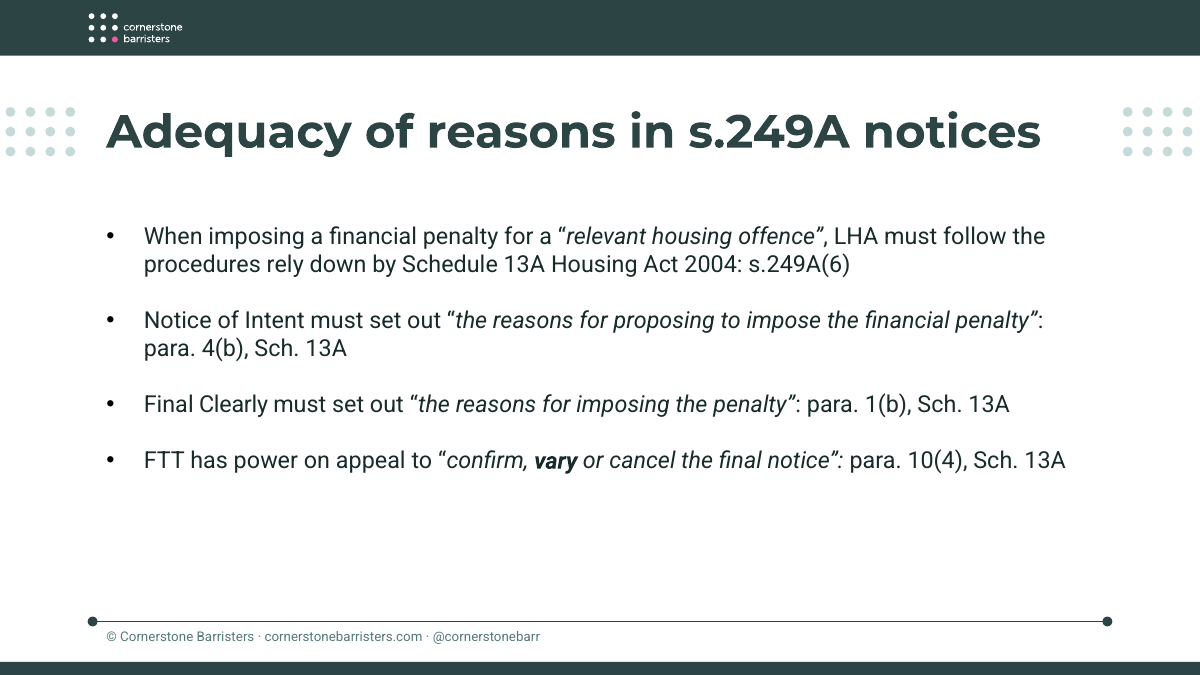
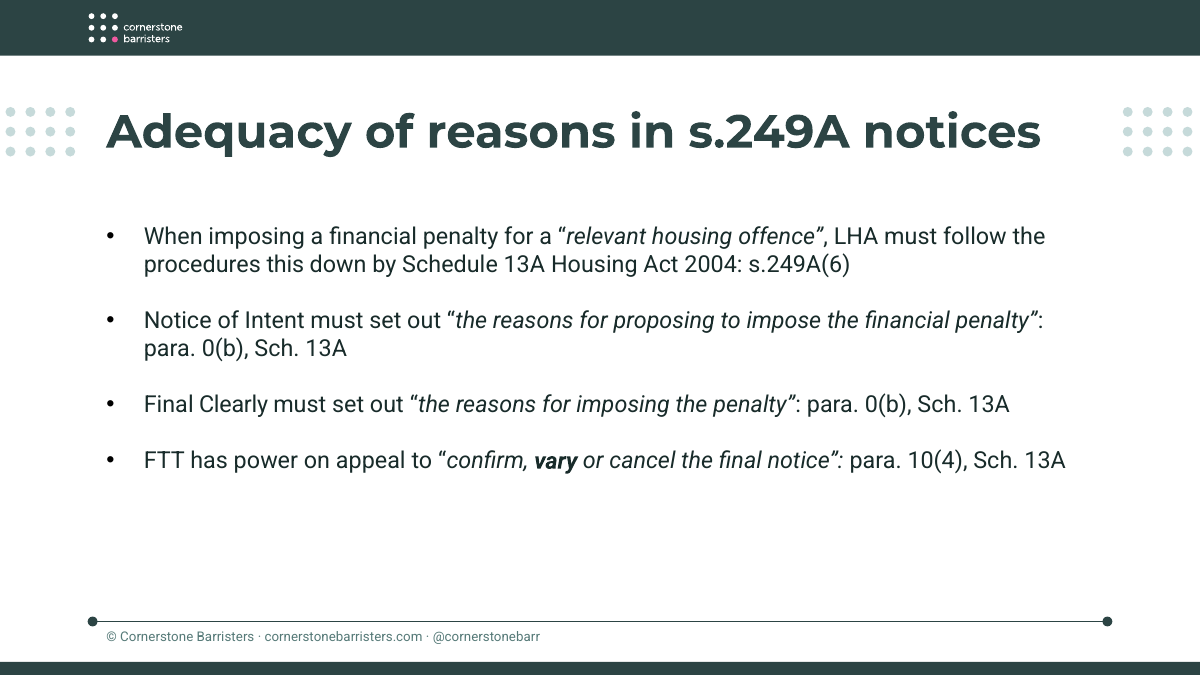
rely: rely -> this (285, 265)
4(b: 4(b -> 0(b (225, 349)
the penalty para 1(b: 1(b -> 0(b (888, 405)
